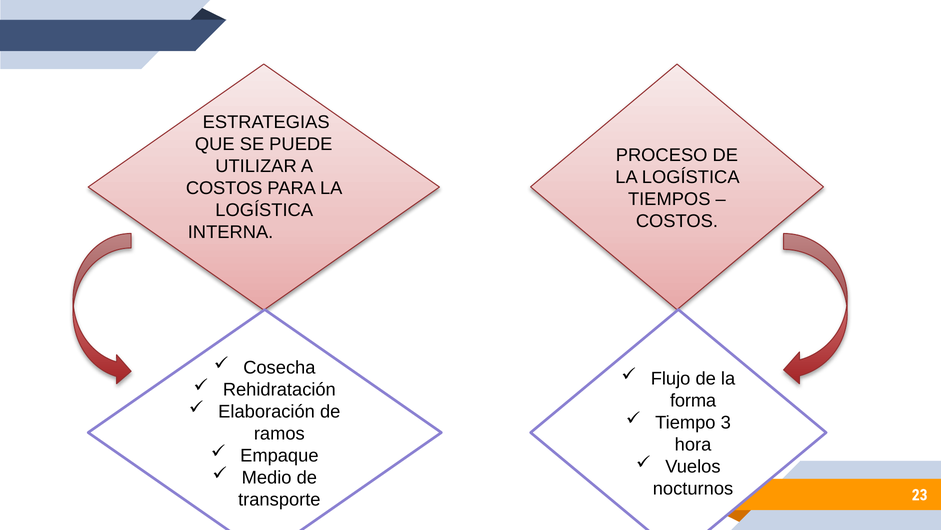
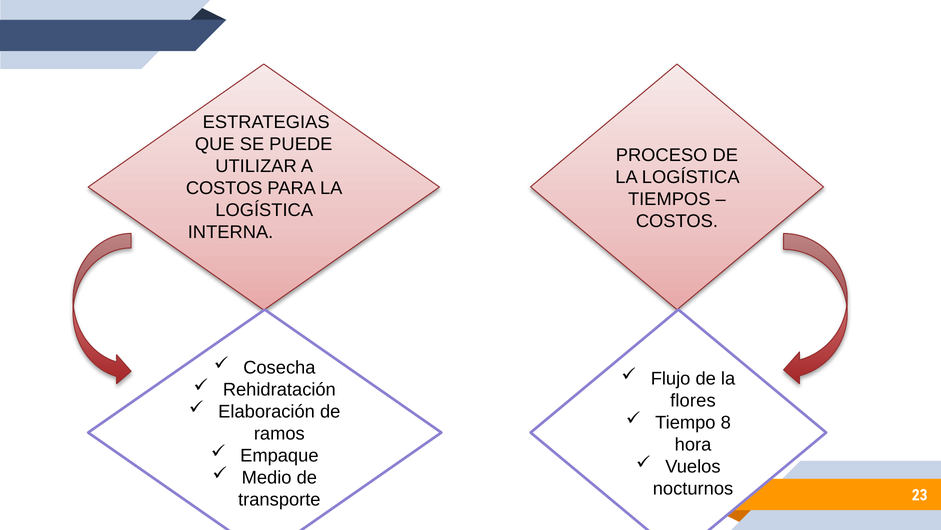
forma: forma -> flores (693, 400)
3: 3 -> 8 (726, 422)
